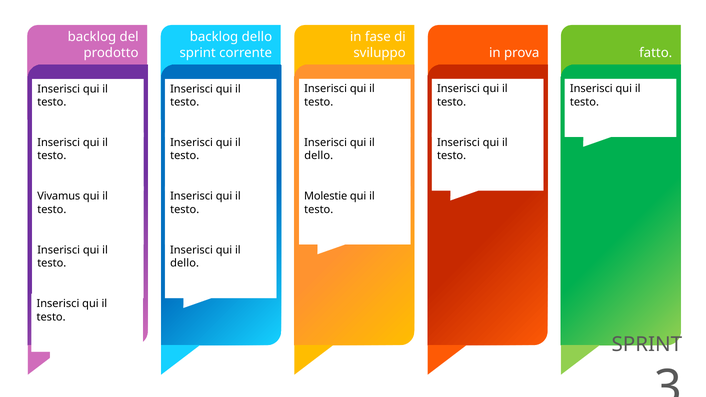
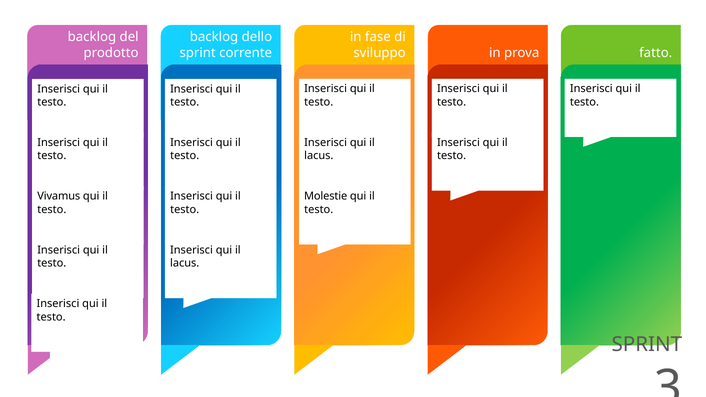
dello: dello -> lacus (319, 156)
dello: dello -> lacus (185, 263)
